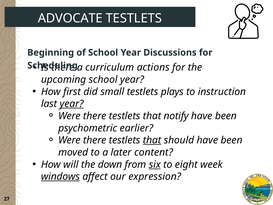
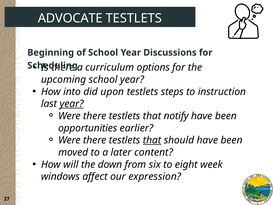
actions: actions -> options (153, 67)
first: first -> into (72, 92)
small: small -> upon (112, 92)
plays: plays -> steps (172, 92)
psychometric: psychometric -> opportunities (88, 128)
six underline: present -> none (155, 164)
windows underline: present -> none (60, 176)
